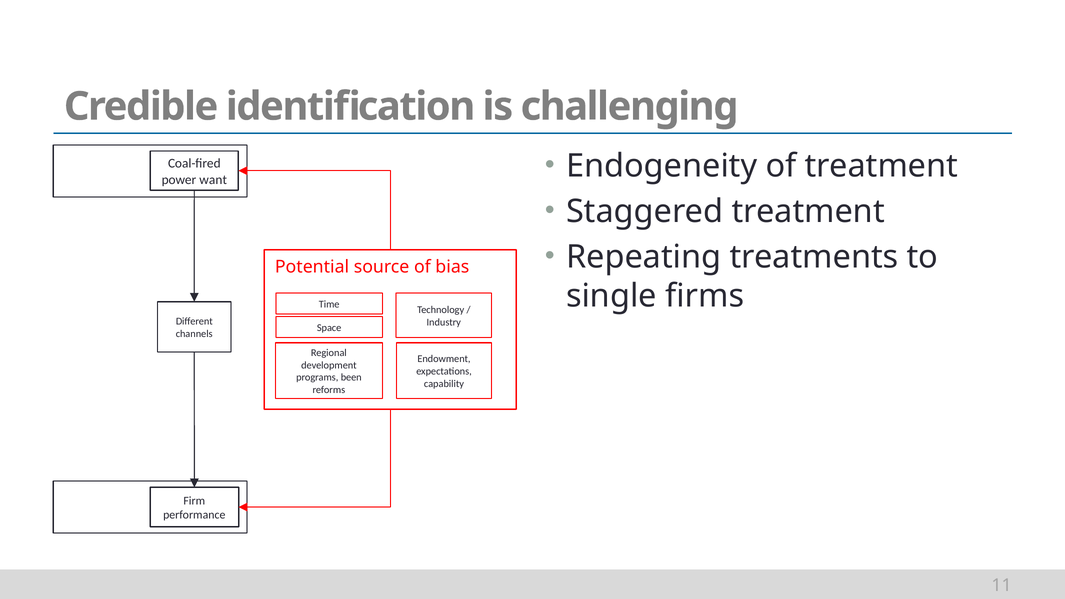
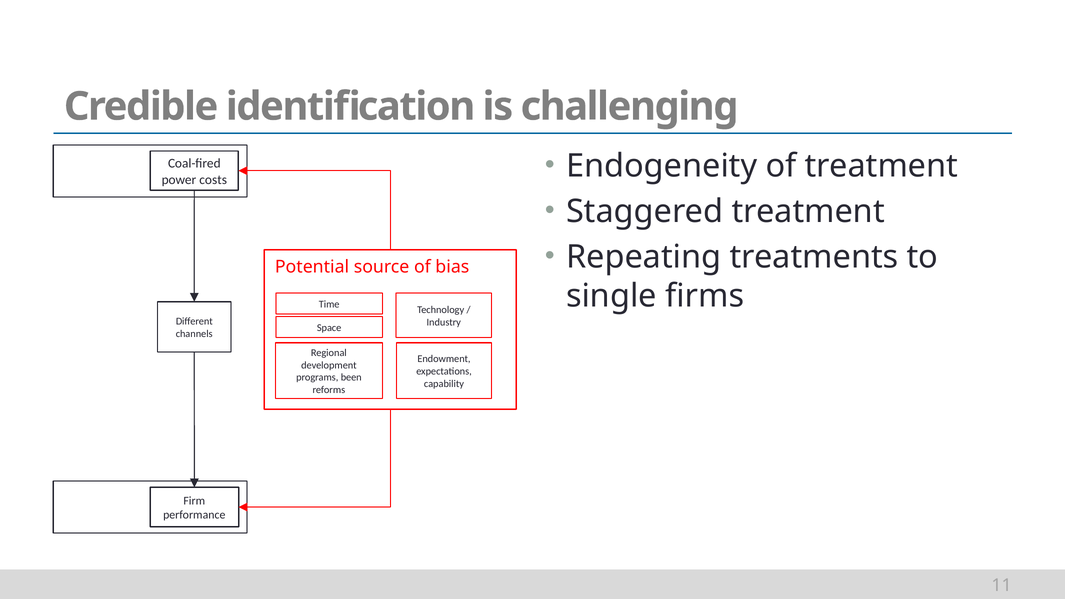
want: want -> costs (213, 180)
